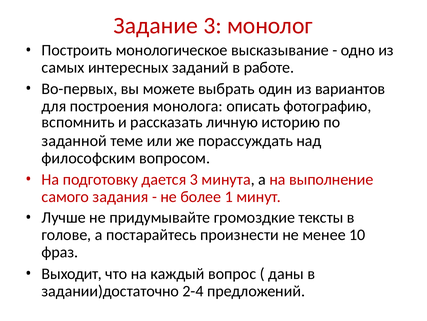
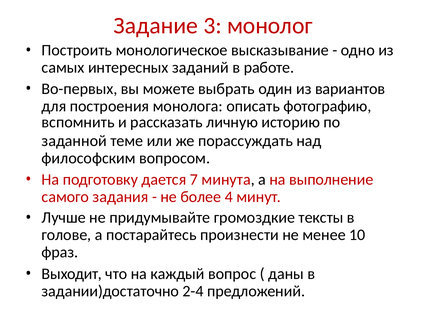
дается 3: 3 -> 7 (194, 179)
1: 1 -> 4 (229, 196)
